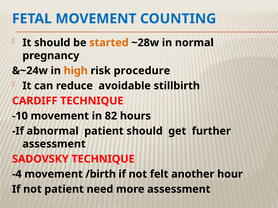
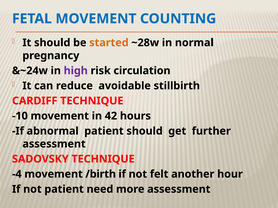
high colour: orange -> purple (76, 71)
procedure: procedure -> circulation (142, 71)
82: 82 -> 42 (111, 116)
